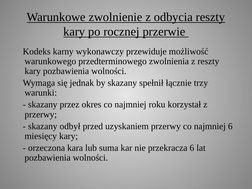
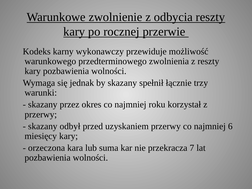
przekracza 6: 6 -> 7 (192, 148)
